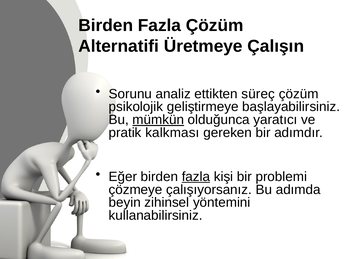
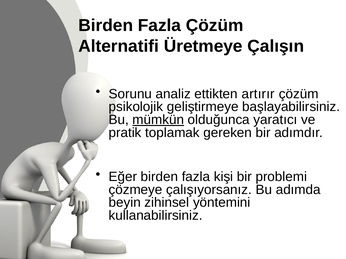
süreç: süreç -> artırır (258, 94)
kalkması: kalkması -> toplamak (172, 133)
fazla underline: present -> none (196, 177)
